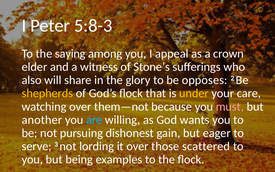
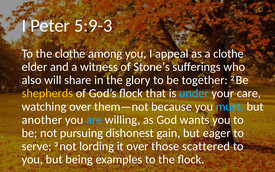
5:8-3: 5:8-3 -> 5:9-3 (93, 26)
the saying: saying -> clothe (70, 54)
a crown: crown -> clothe (228, 54)
opposes: opposes -> together (205, 80)
under colour: yellow -> light blue (194, 93)
must colour: pink -> light blue (230, 106)
